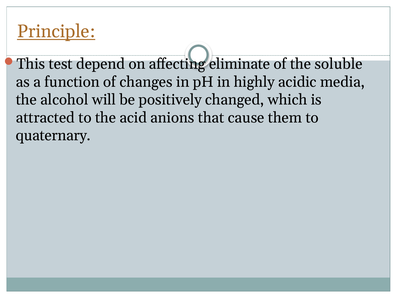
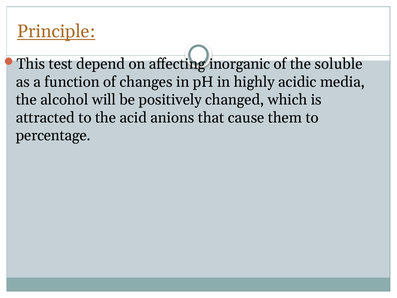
eliminate: eliminate -> inorganic (240, 64)
quaternary: quaternary -> percentage (53, 135)
